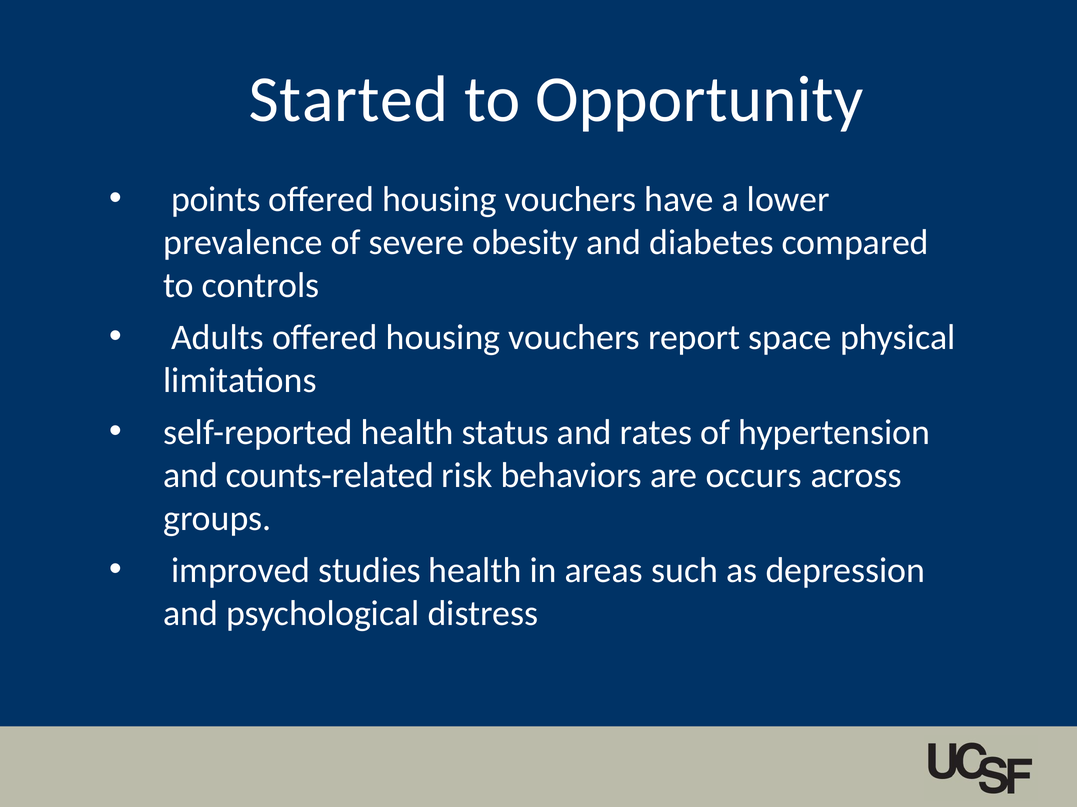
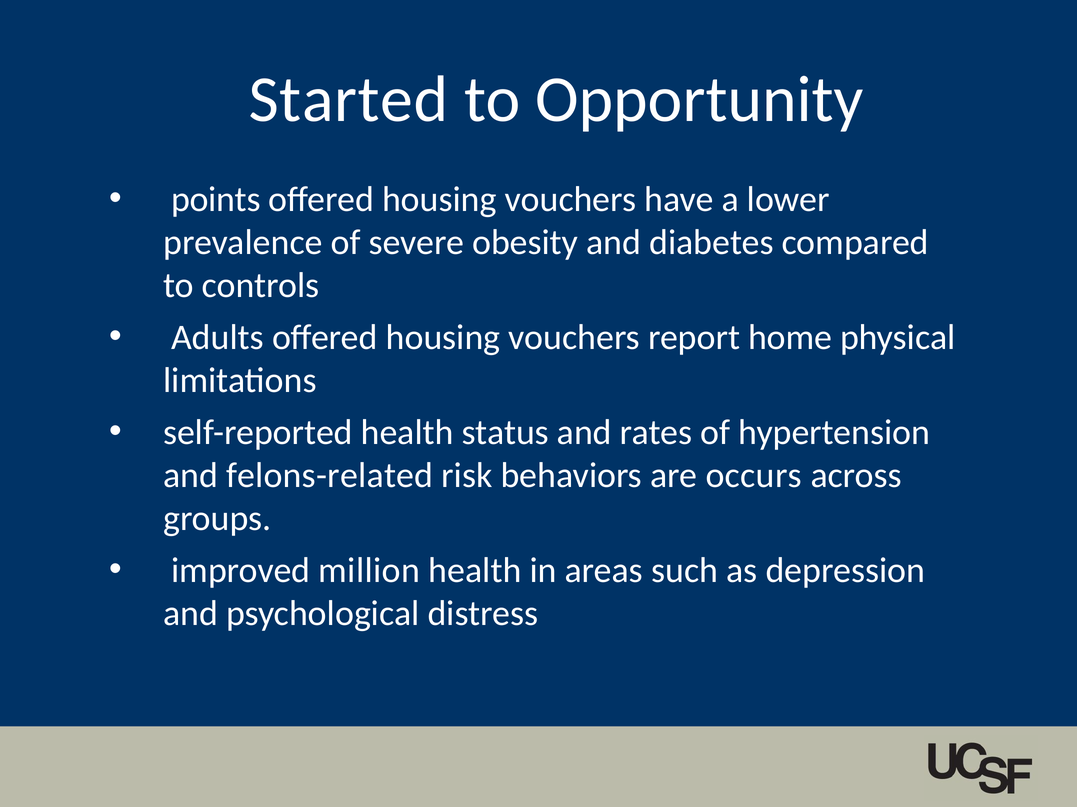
space: space -> home (790, 338)
counts-related: counts-related -> felons-related (330, 476)
studies: studies -> million (369, 571)
